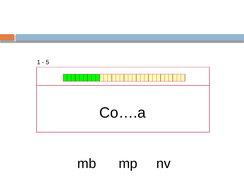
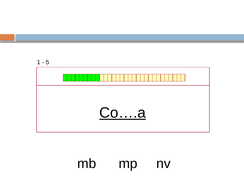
Co….a underline: none -> present (123, 113)
